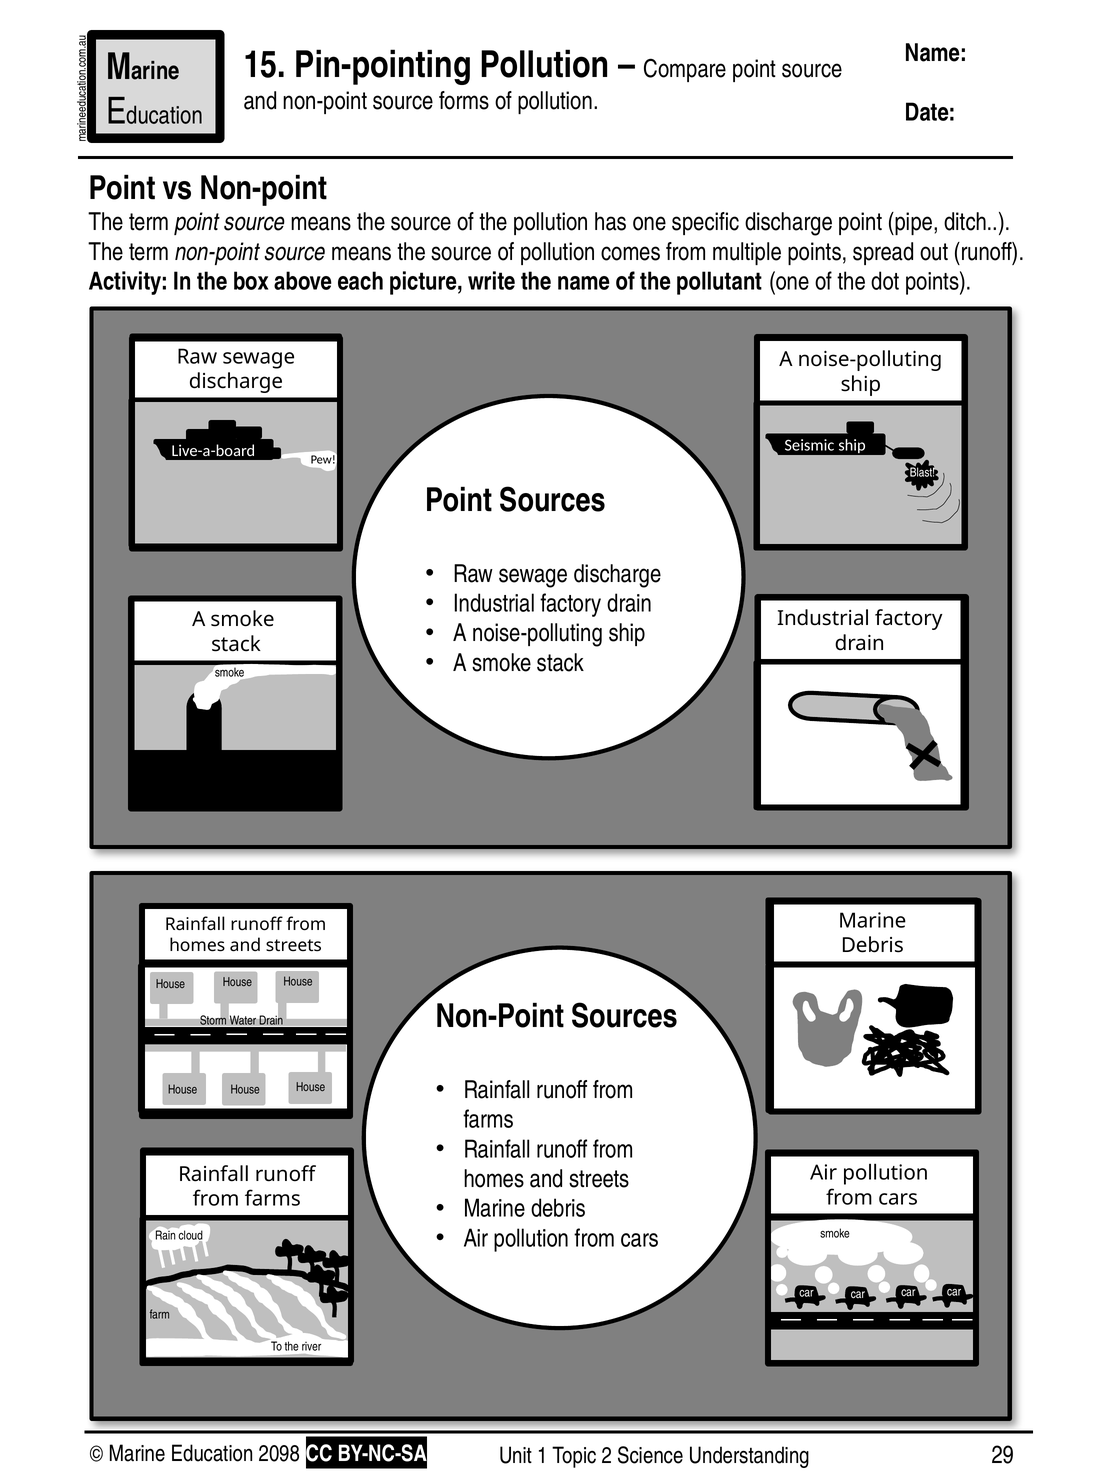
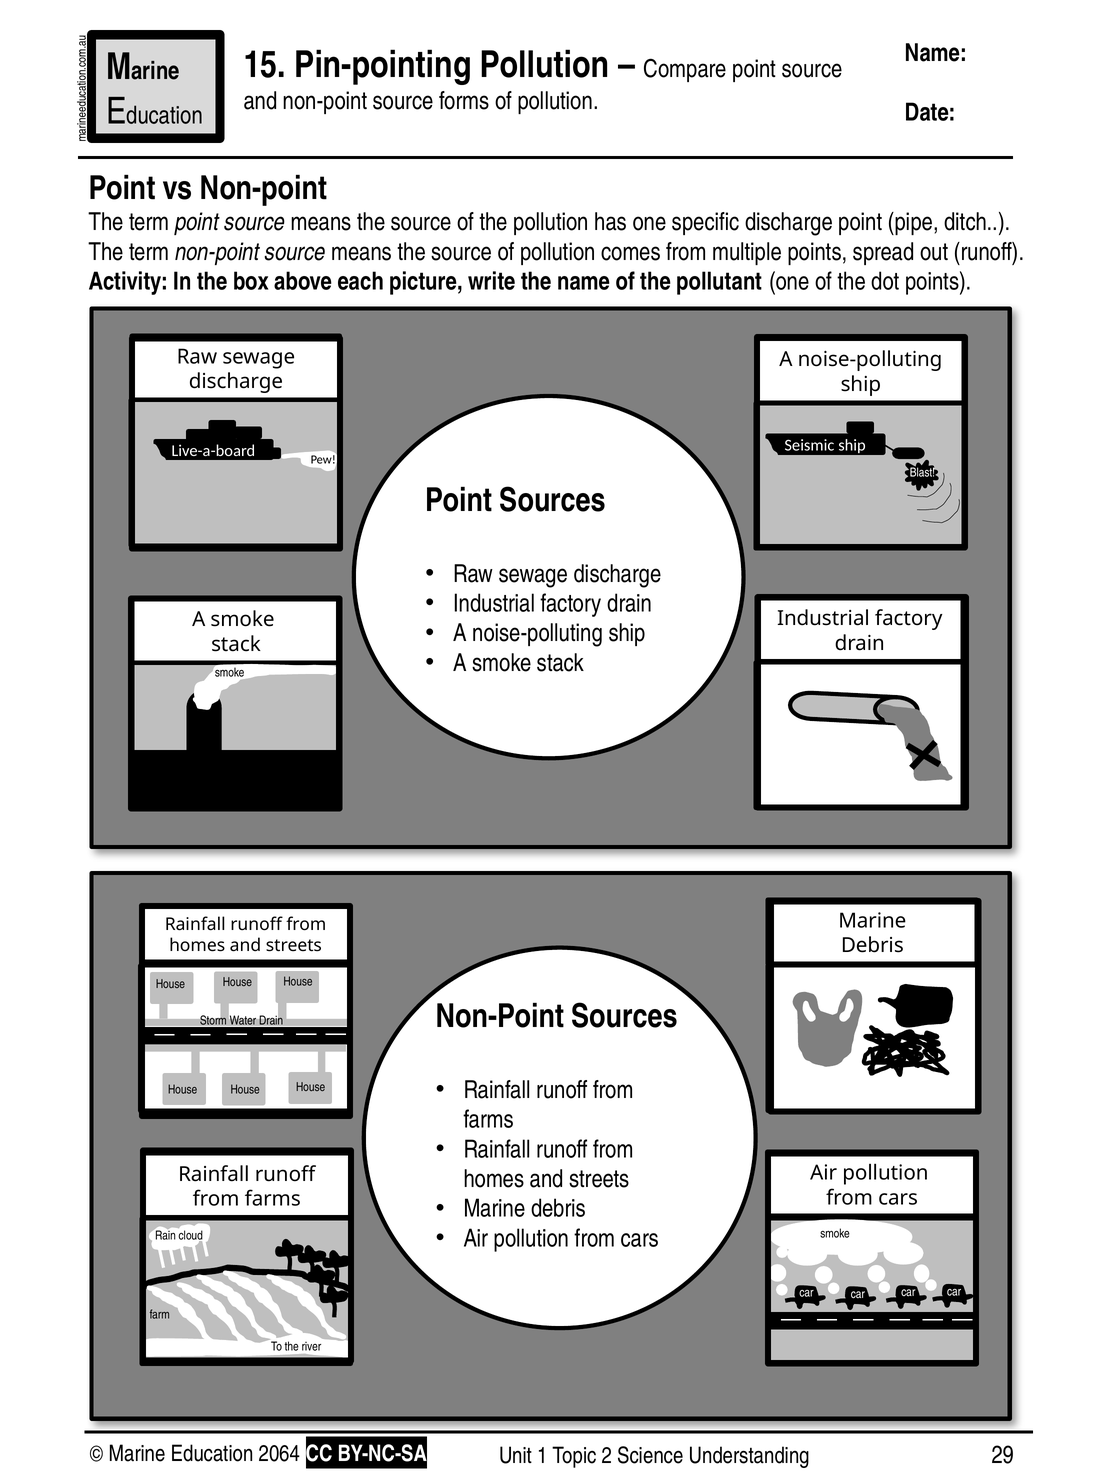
2098: 2098 -> 2064 (279, 1454)
